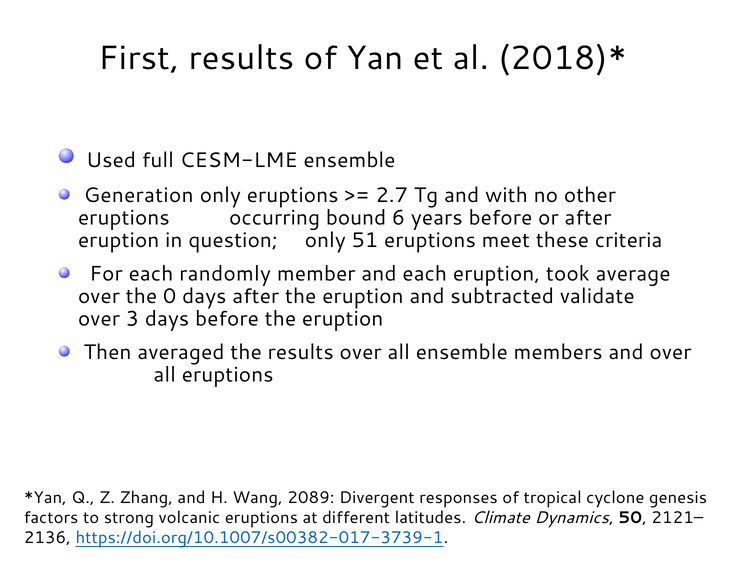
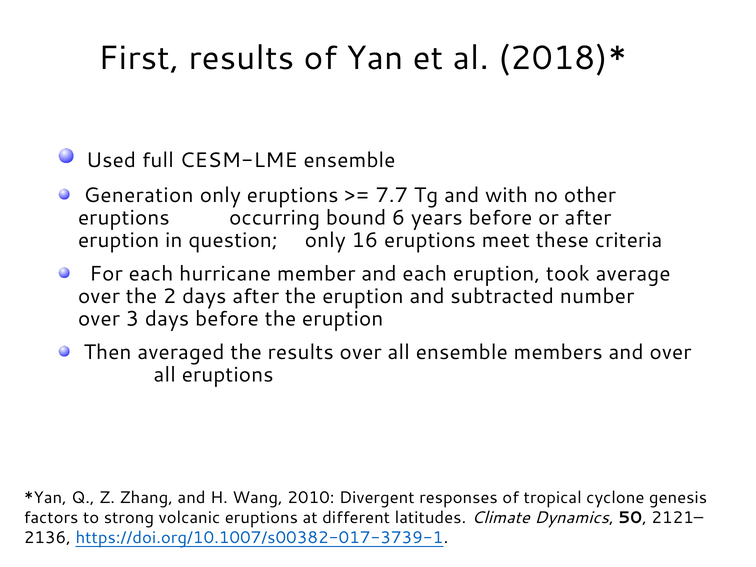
2.7: 2.7 -> 7.7 (392, 195)
51: 51 -> 16 (365, 240)
randomly: randomly -> hurricane (225, 274)
0: 0 -> 2 (170, 296)
validate: validate -> number (597, 296)
2089: 2089 -> 2010 (311, 497)
